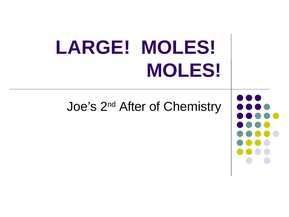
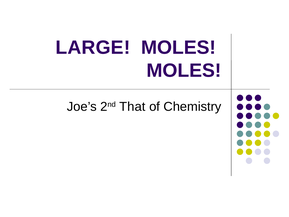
After: After -> That (132, 106)
